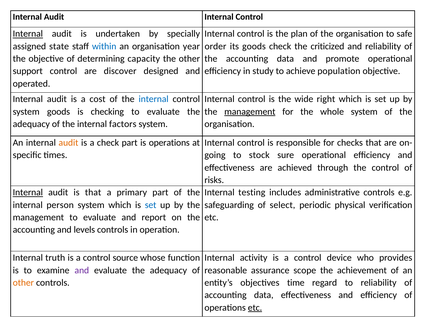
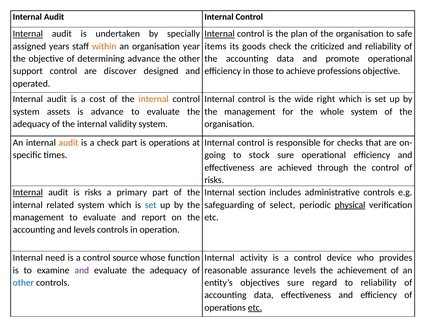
Internal underline: none -> present (220, 34)
state: state -> years (59, 46)
within colour: blue -> orange (104, 46)
order: order -> items (216, 46)
determining capacity: capacity -> advance (144, 59)
study: study -> those (263, 71)
population: population -> professions (339, 71)
internal colour: blue -> orange (154, 99)
system goods: goods -> assets (59, 112)
is checking: checking -> advance (107, 112)
management underline: present -> none (250, 112)
factors: factors -> validity (123, 124)
is that: that -> risks (93, 193)
testing: testing -> section (252, 193)
person: person -> related (60, 205)
physical underline: none -> present (350, 205)
truth: truth -> need (55, 258)
assurance scope: scope -> levels (305, 271)
other colour: orange -> blue (23, 283)
objectives time: time -> sure (296, 283)
